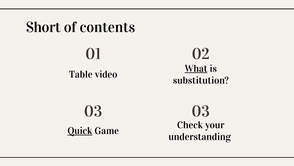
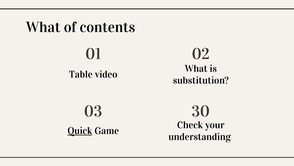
Short: Short -> What (43, 27)
What underline: present -> none (196, 68)
03 03: 03 -> 30 (201, 111)
